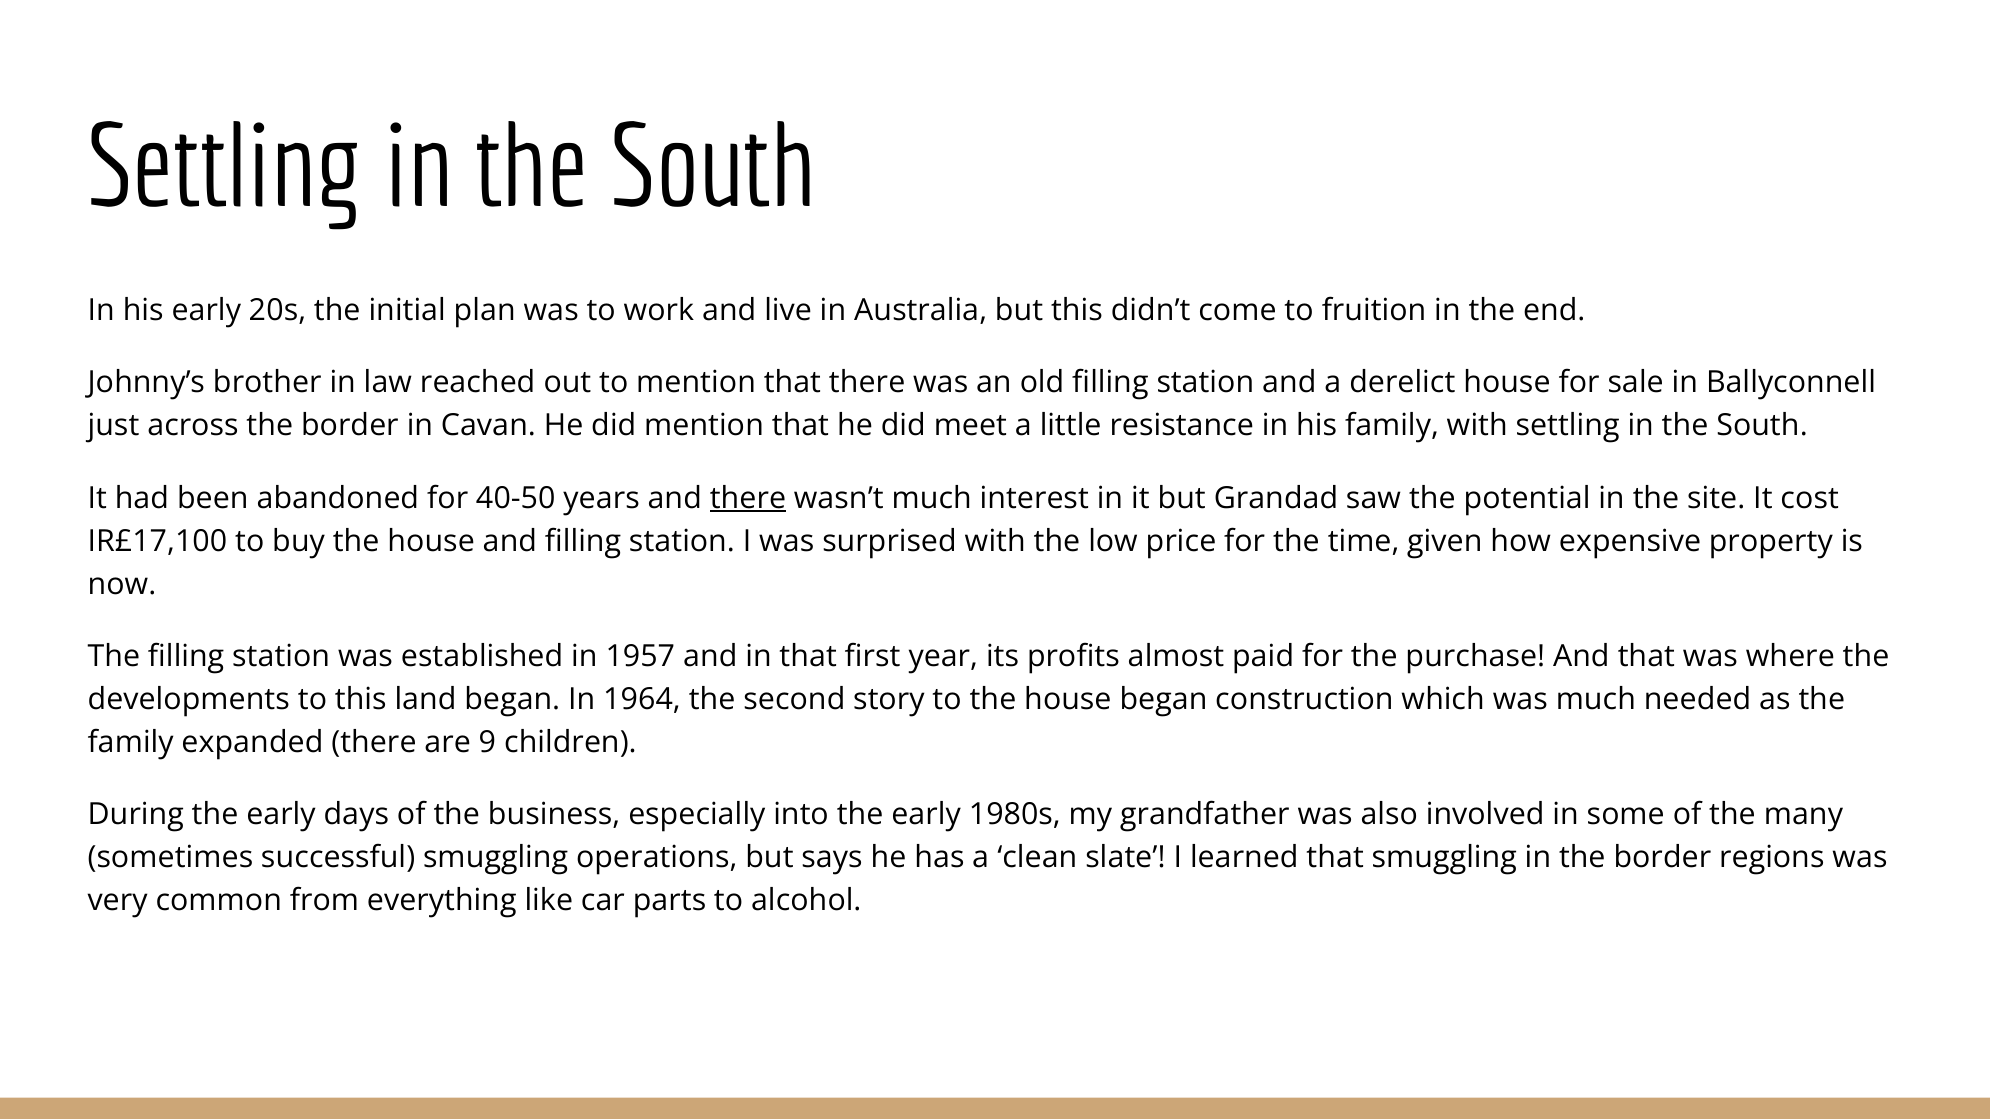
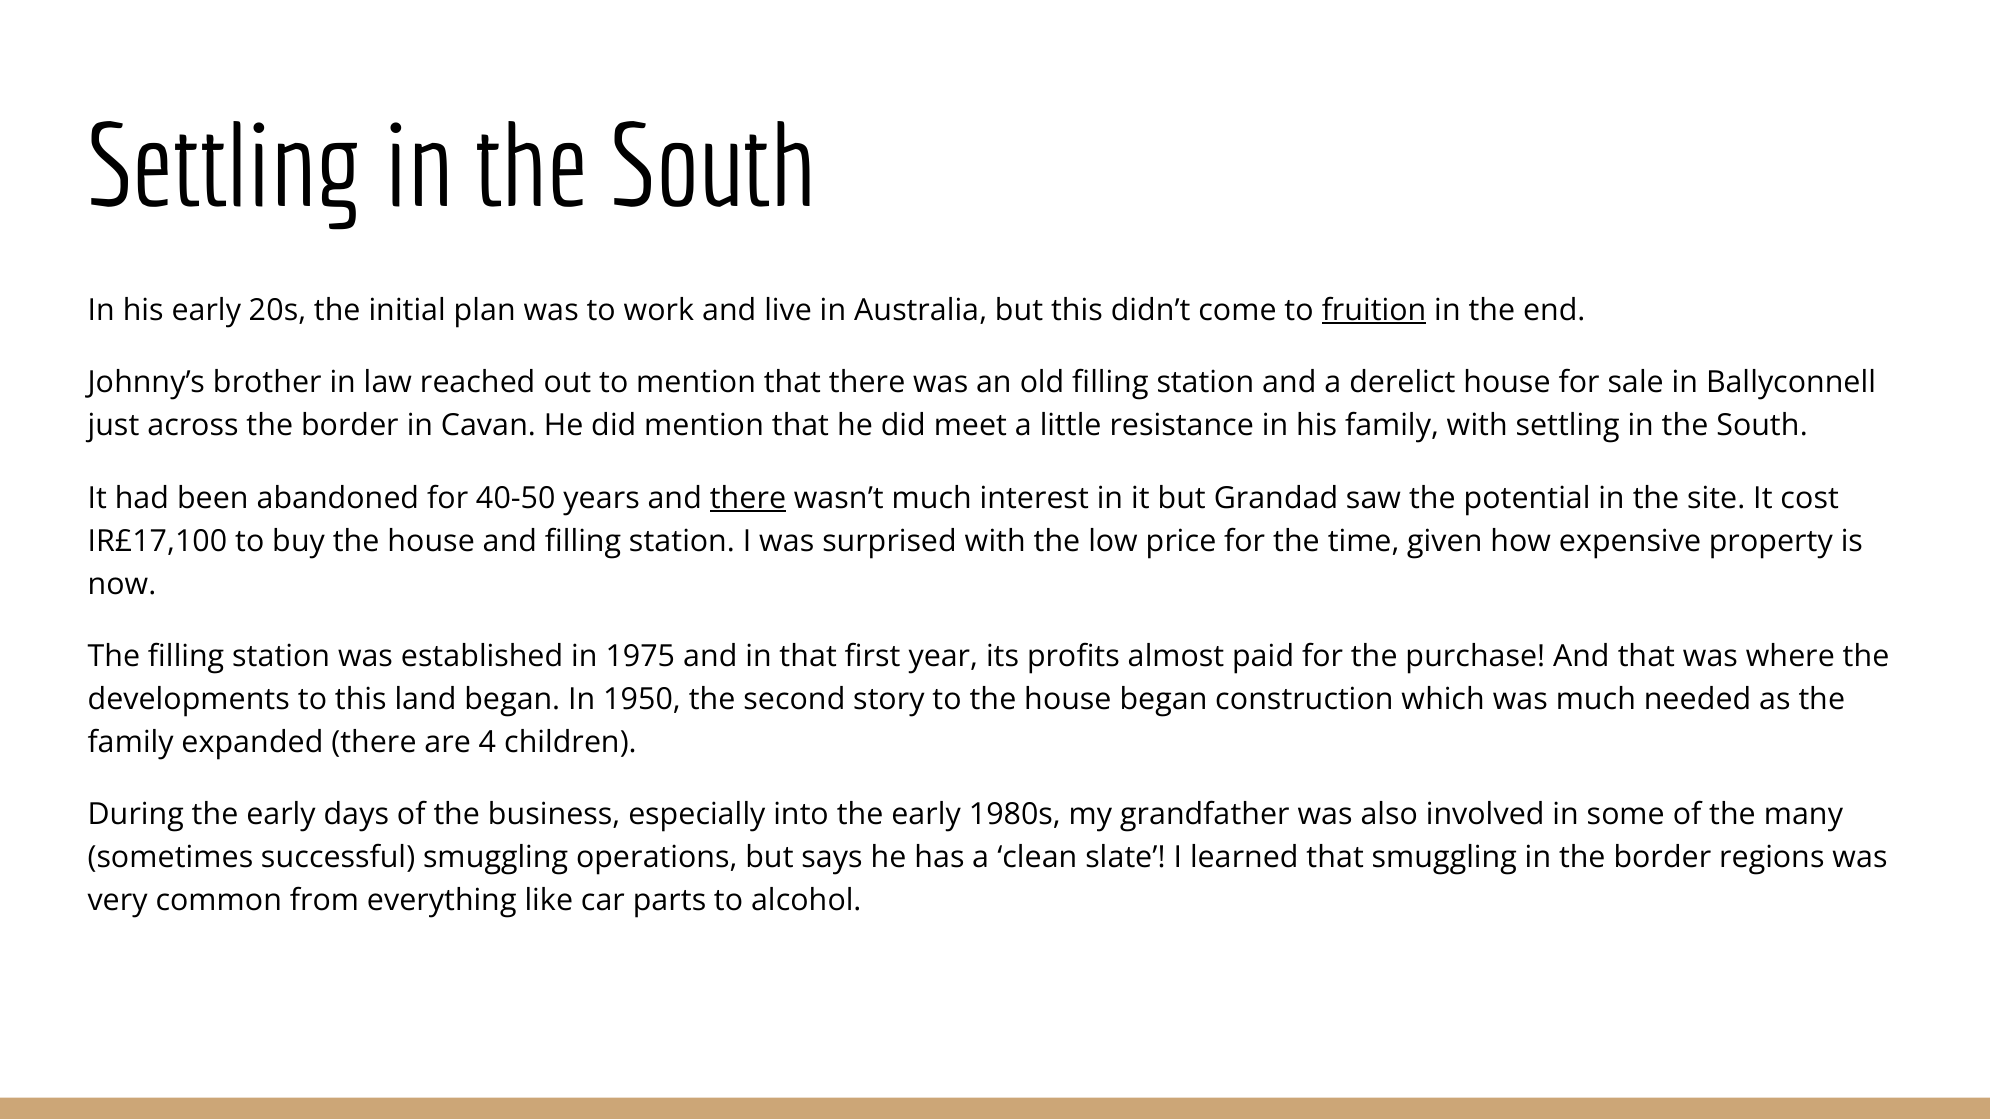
fruition underline: none -> present (1374, 310)
1957: 1957 -> 1975 (640, 657)
1964: 1964 -> 1950 (642, 700)
9: 9 -> 4 (487, 743)
